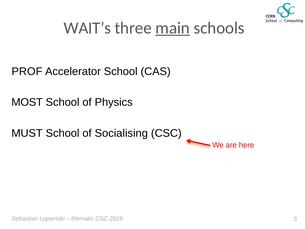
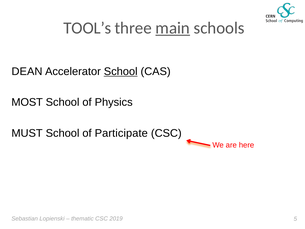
WAIT’s: WAIT’s -> TOOL’s (87, 28)
PROF: PROF -> DEAN (27, 71)
School underline: none -> present (121, 71)
Socialising: Socialising -> Participate (121, 133)
